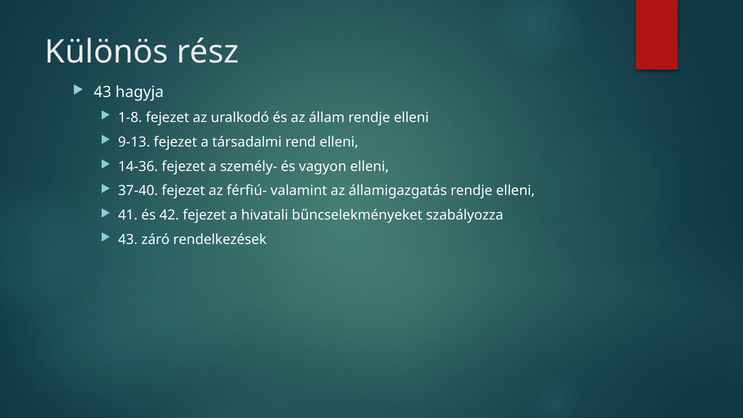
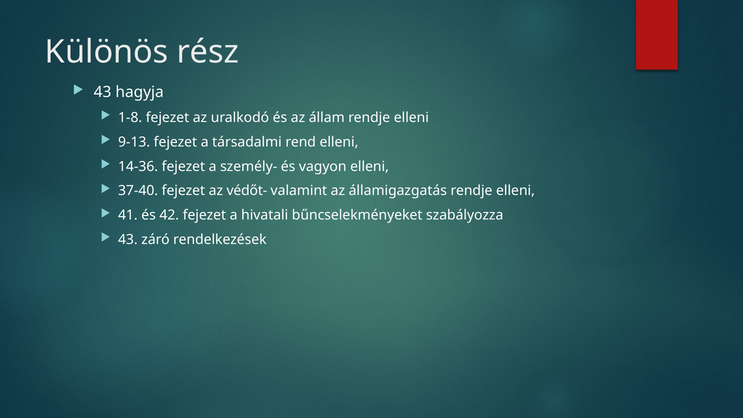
férfiú-: férfiú- -> védőt- (247, 191)
